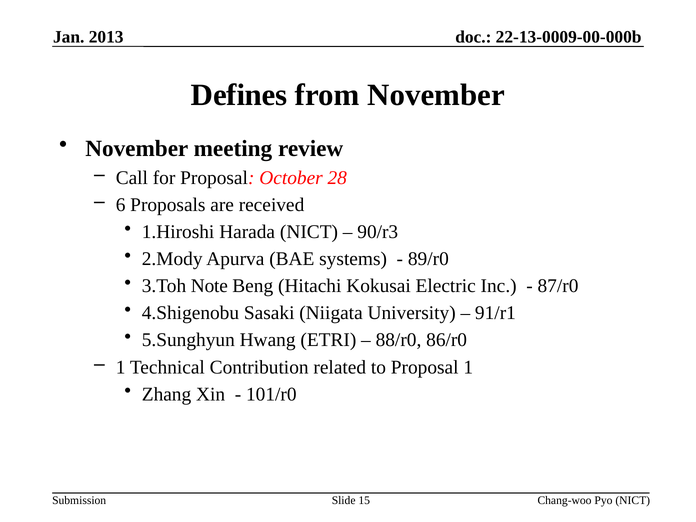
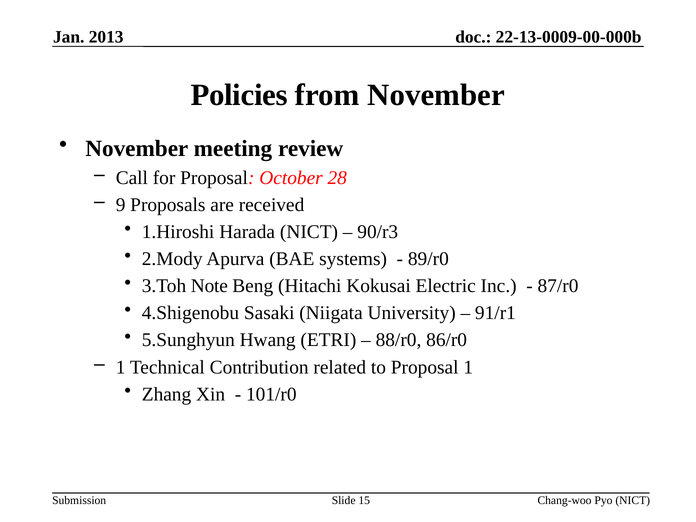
Defines: Defines -> Policies (239, 95)
6: 6 -> 9 (121, 205)
